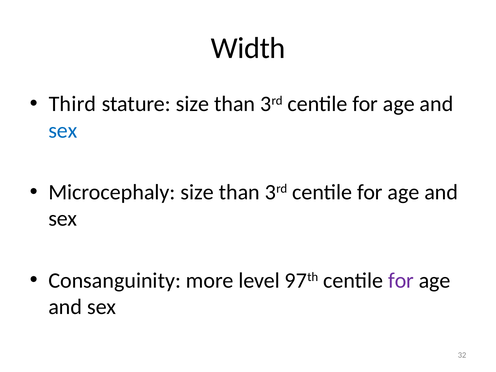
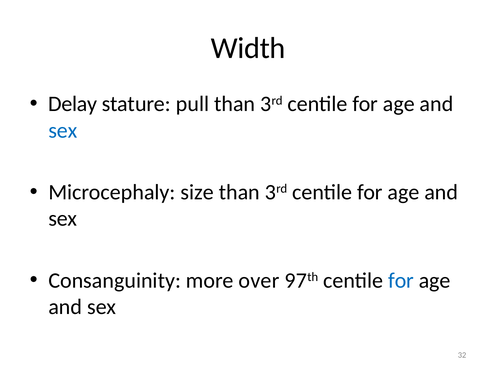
Third: Third -> Delay (73, 104)
stature size: size -> pull (192, 104)
level: level -> over (259, 280)
for colour: purple -> blue (401, 280)
